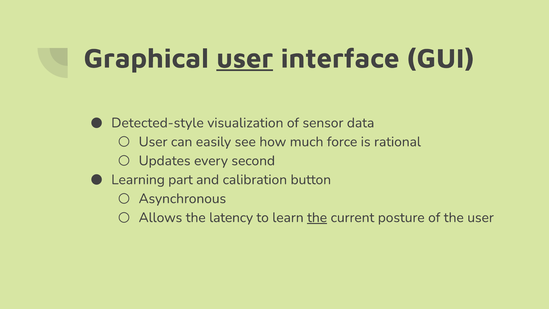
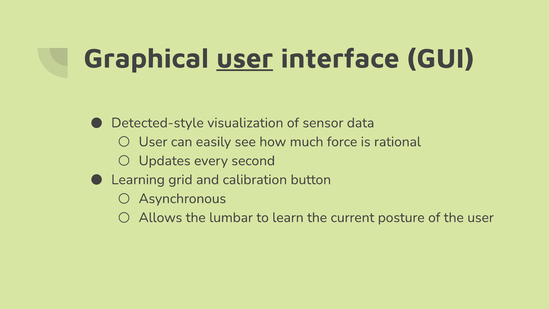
part: part -> grid (180, 180)
latency: latency -> lumbar (231, 217)
the underline: present -> none (317, 217)
